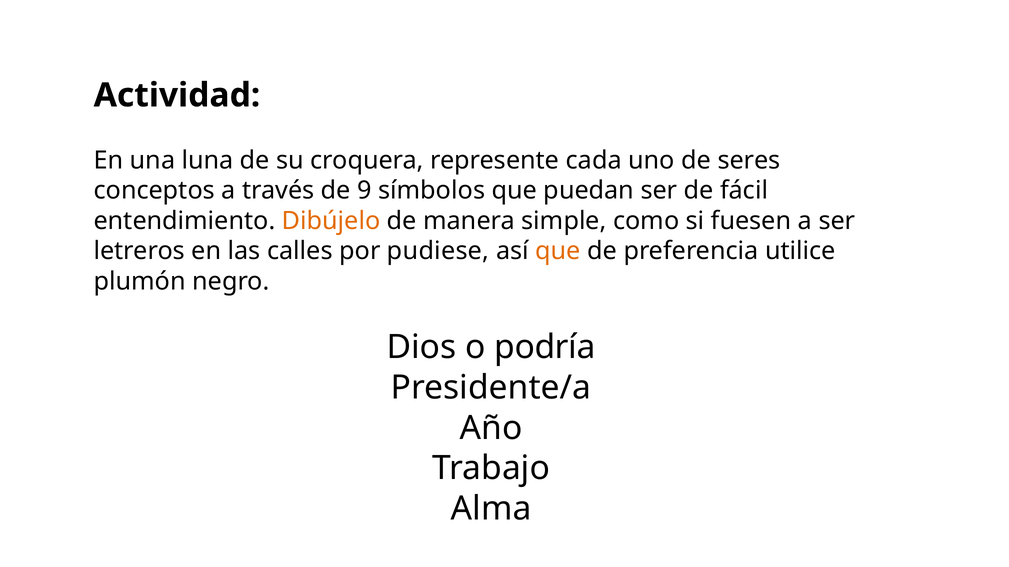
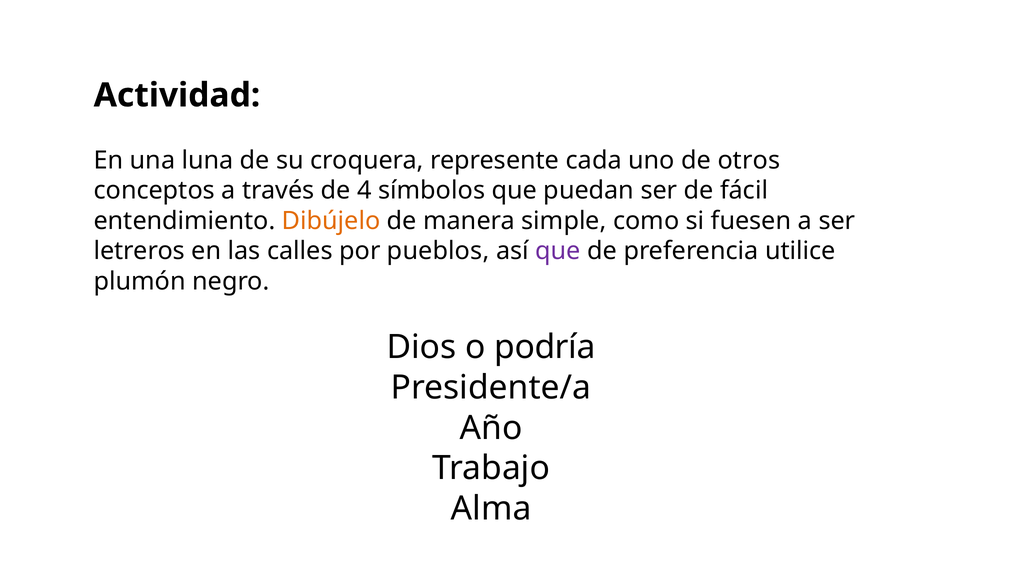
seres: seres -> otros (749, 160)
9: 9 -> 4 (365, 191)
pudiese: pudiese -> pueblos (438, 251)
que colour: orange -> purple (558, 251)
